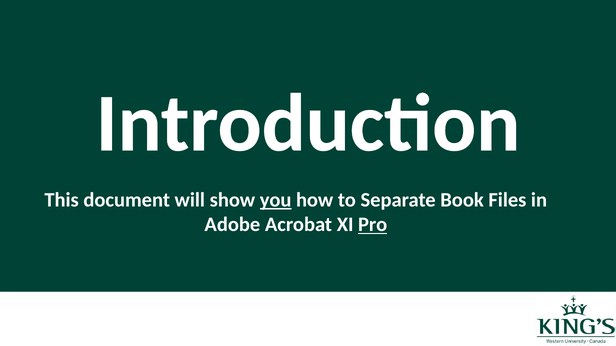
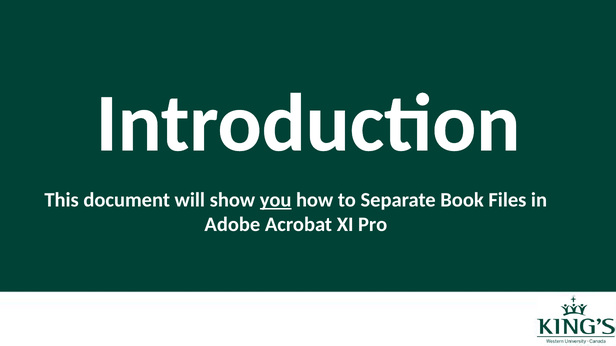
Pro underline: present -> none (373, 225)
